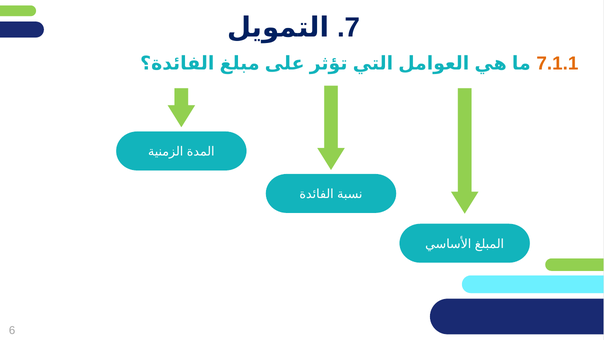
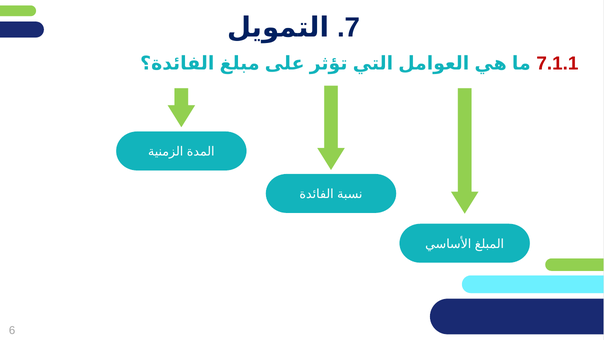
7.1.1 colour: orange -> red (557, 63)
